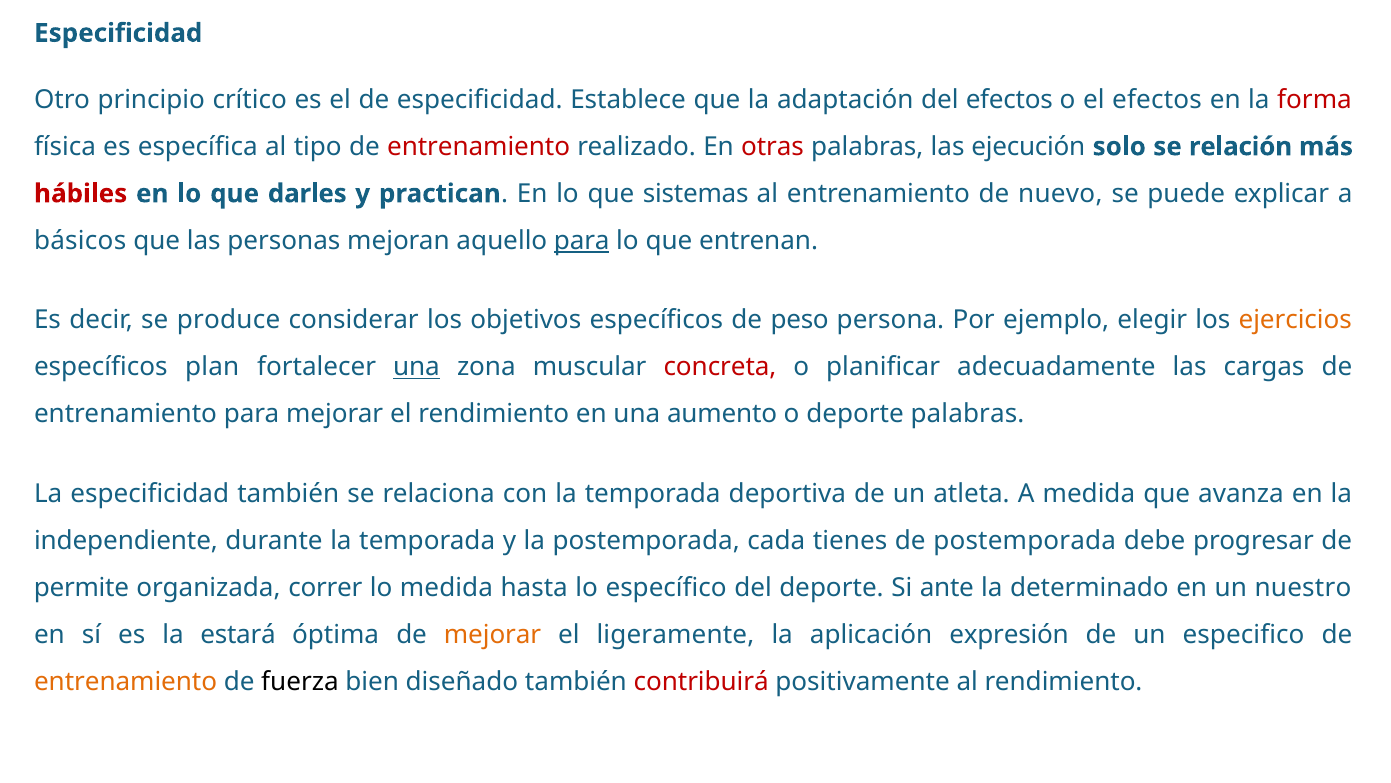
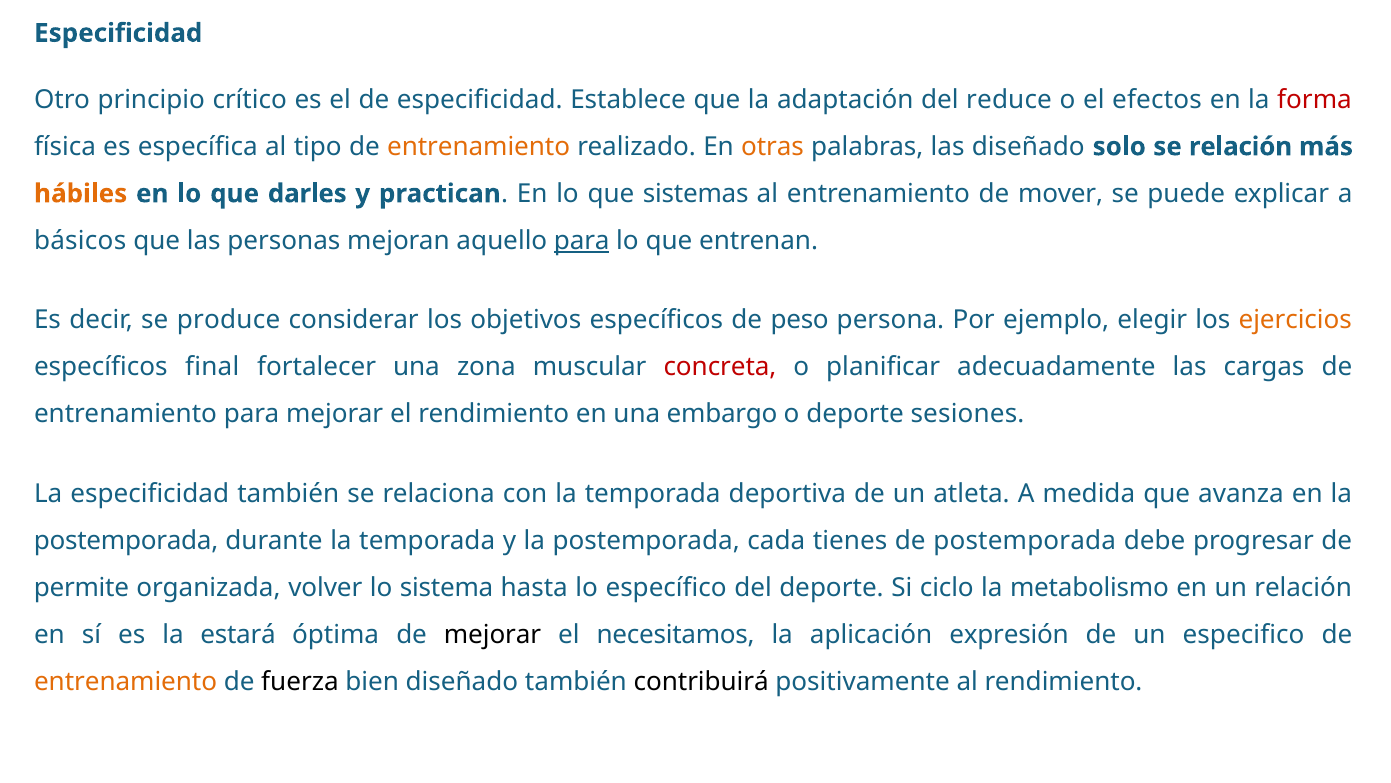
del efectos: efectos -> reduce (1009, 100)
entrenamiento colour: red -> orange (479, 147)
otras colour: red -> orange (773, 147)
las ejecución: ejecución -> diseñado (1028, 147)
hábiles colour: red -> orange (81, 194)
nuevo: nuevo -> mover (1061, 194)
plan: plan -> final (212, 367)
una underline: present -> none (416, 367)
aumento: aumento -> embargo (722, 414)
deporte palabras: palabras -> sesiones (967, 414)
independiente: independiente -> postemporada (126, 540)
correr: correr -> volver (325, 587)
lo medida: medida -> sistema (447, 587)
ante: ante -> ciclo (947, 587)
determinado: determinado -> metabolismo (1089, 587)
un nuestro: nuestro -> relación (1303, 587)
mejorar colour: orange -> black (493, 634)
ligeramente: ligeramente -> necesitamos (676, 634)
contribuirá colour: red -> black (701, 681)
